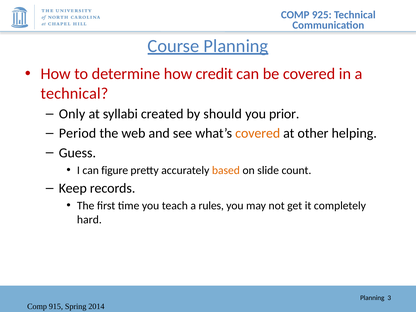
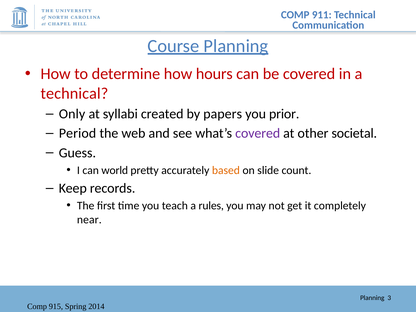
925: 925 -> 911 (322, 15)
credit: credit -> hours (214, 74)
should: should -> papers (223, 114)
covered colour: orange -> purple (258, 133)
helping: helping -> societal (354, 133)
figure: figure -> world (115, 170)
hard: hard -> near (89, 220)
